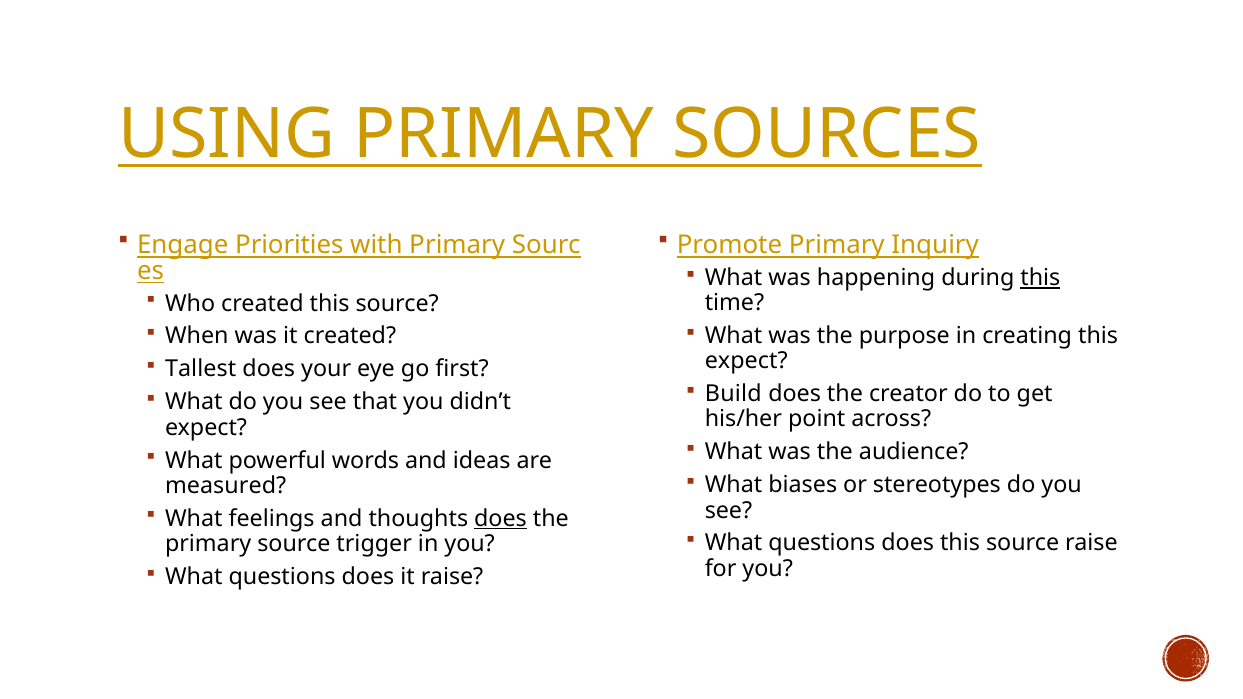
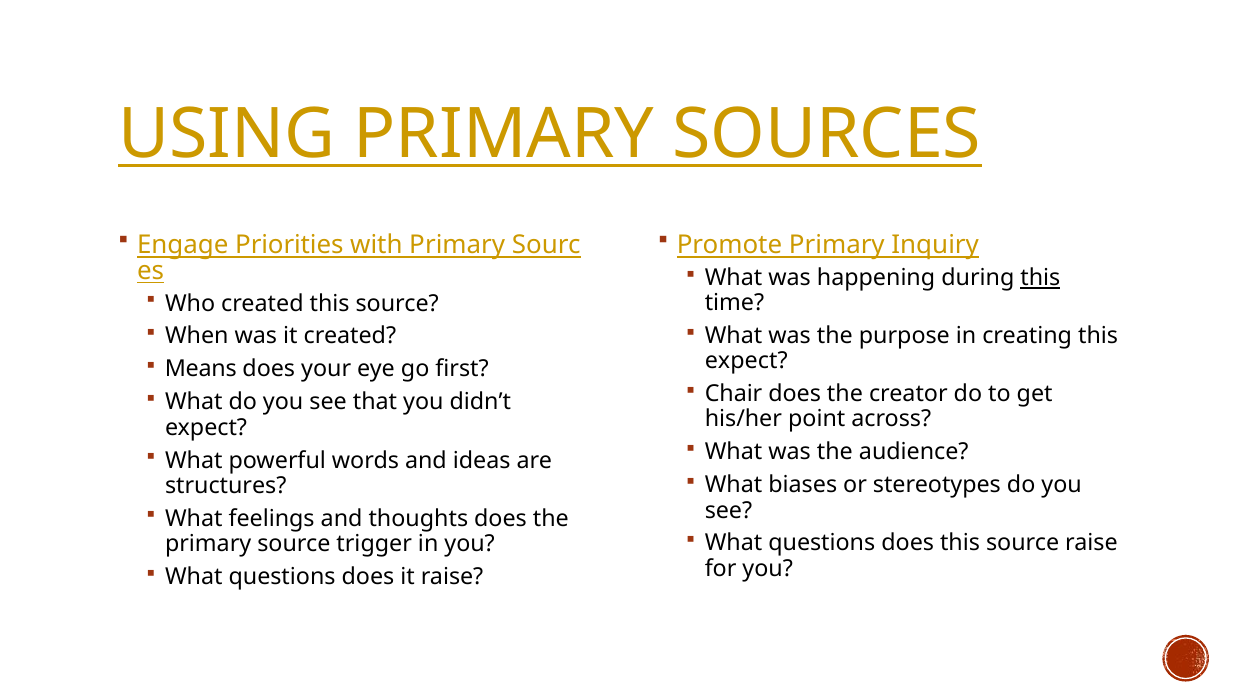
Tallest: Tallest -> Means (201, 369)
Build: Build -> Chair (734, 394)
measured: measured -> structures (226, 486)
does underline: present -> none (500, 519)
